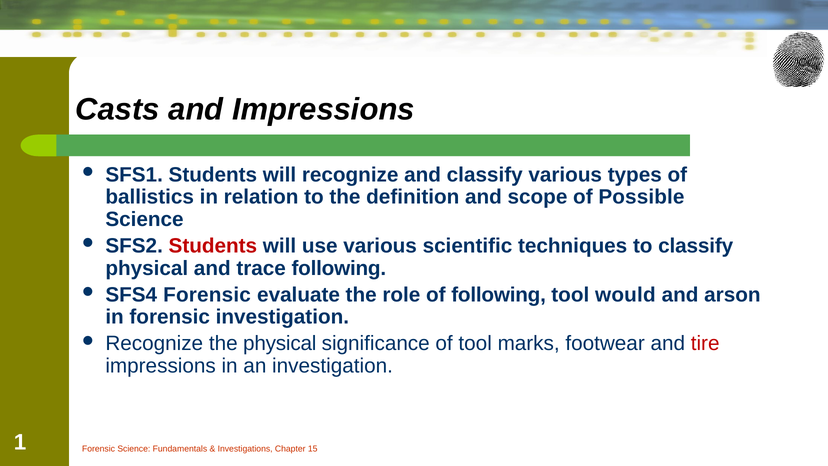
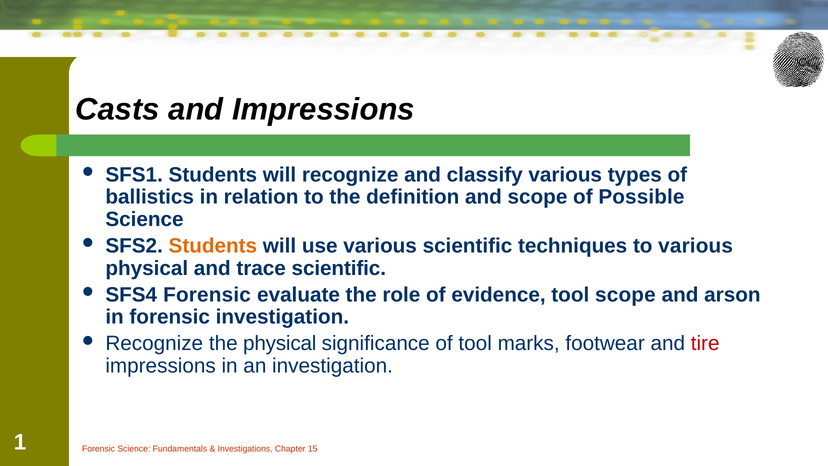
Students colour: red -> orange (213, 246)
to classify: classify -> various (696, 246)
trace following: following -> scientific (339, 268)
of following: following -> evidence (499, 295)
tool would: would -> scope (625, 295)
